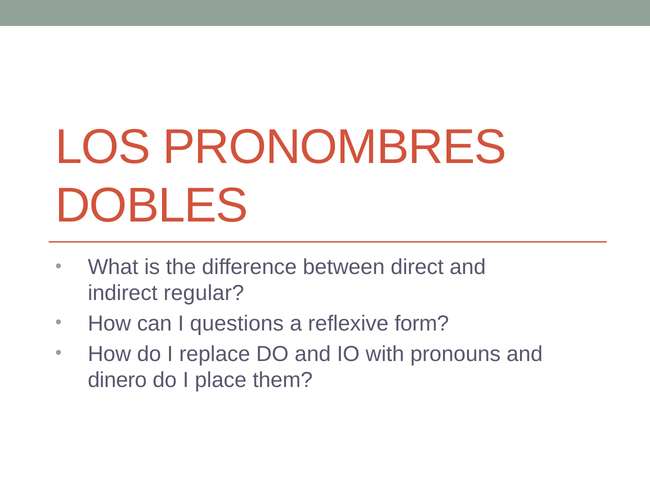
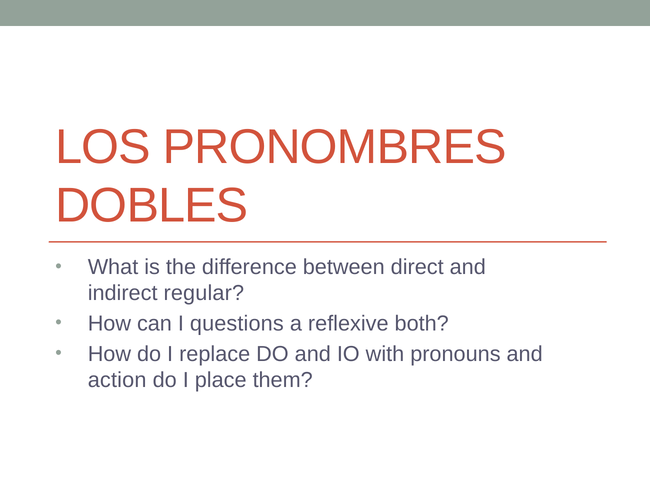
form: form -> both (422, 323)
dinero: dinero -> action (117, 380)
